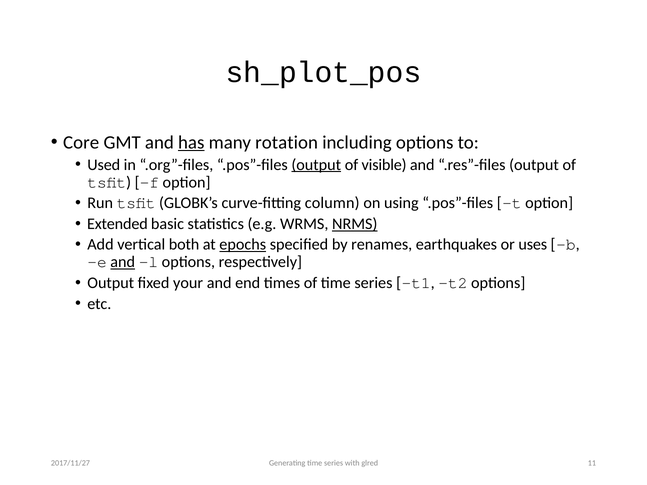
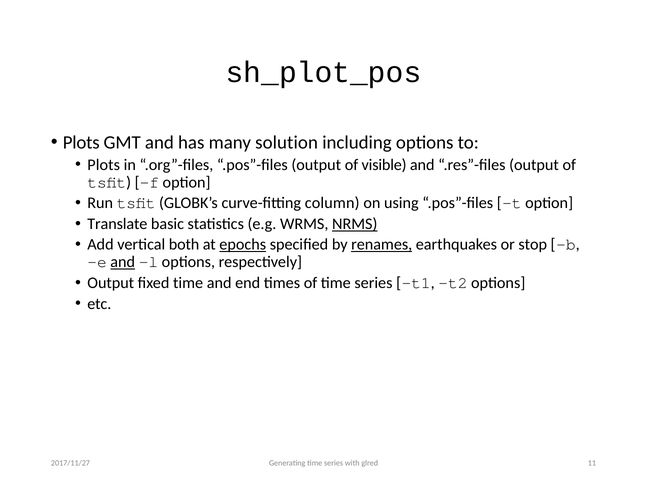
Core: Core -> Plots (81, 142)
has underline: present -> none (191, 142)
rotation: rotation -> solution (287, 142)
Used: Used -> Plots (104, 165)
output underline: present -> none (316, 165)
Extended: Extended -> Translate (117, 224)
renames underline: none -> present (382, 245)
uses: uses -> stop (533, 245)
fixed your: your -> time (188, 283)
